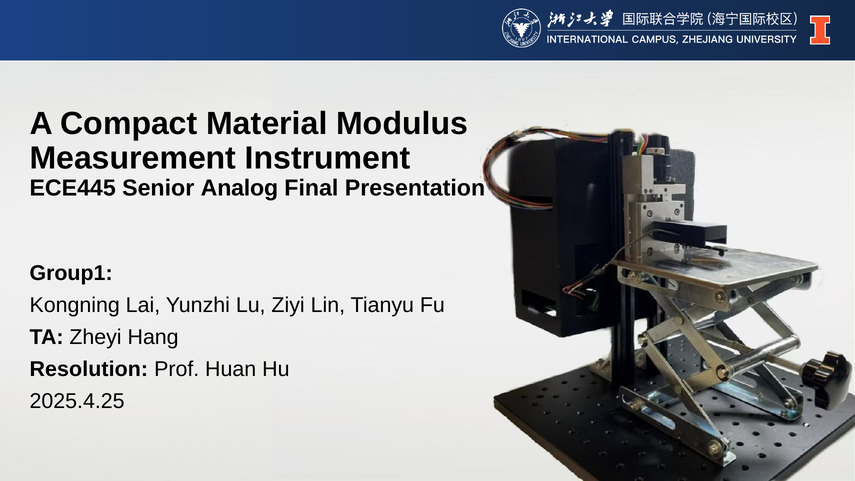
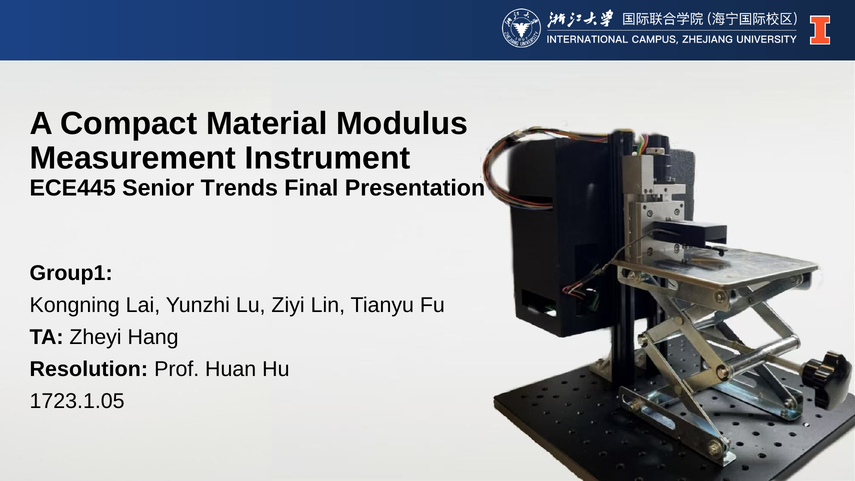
Analog: Analog -> Trends (239, 188)
2025.4.25: 2025.4.25 -> 1723.1.05 (77, 401)
